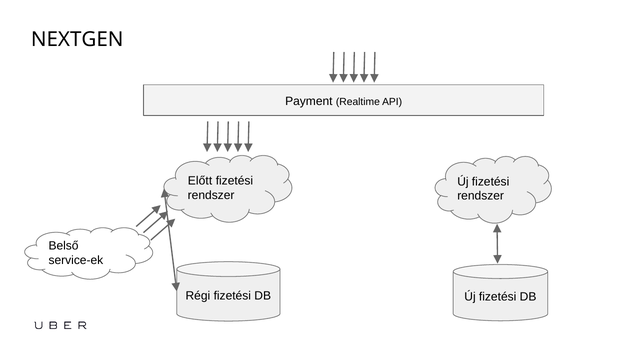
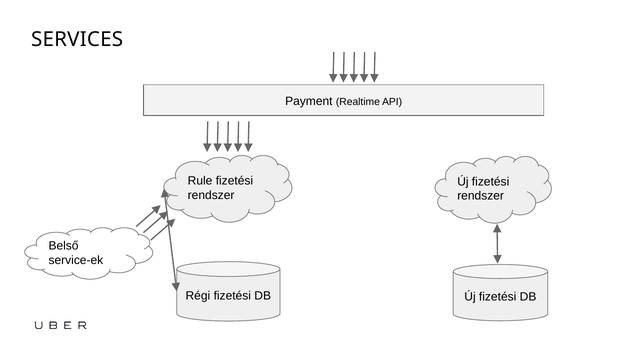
NEXTGEN: NEXTGEN -> SERVICES (77, 39)
Előtt: Előtt -> Rule (200, 181)
